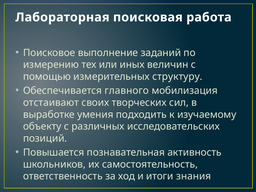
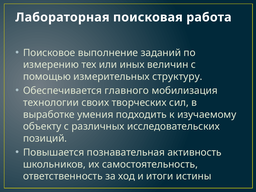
отстаивают: отстаивают -> технологии (51, 103)
знания: знания -> истины (194, 176)
